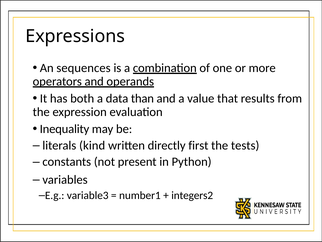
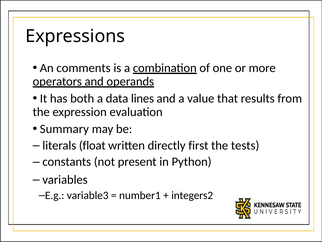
sequences: sequences -> comments (84, 68)
than: than -> lines (142, 98)
Inequality: Inequality -> Summary (64, 129)
kind: kind -> float (92, 145)
